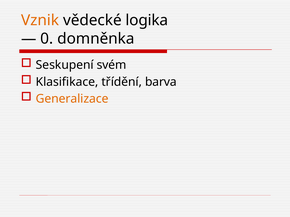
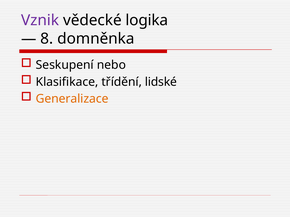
Vznik colour: orange -> purple (40, 20)
0: 0 -> 8 (47, 39)
svém: svém -> nebo (111, 65)
barva: barva -> lidské (161, 82)
